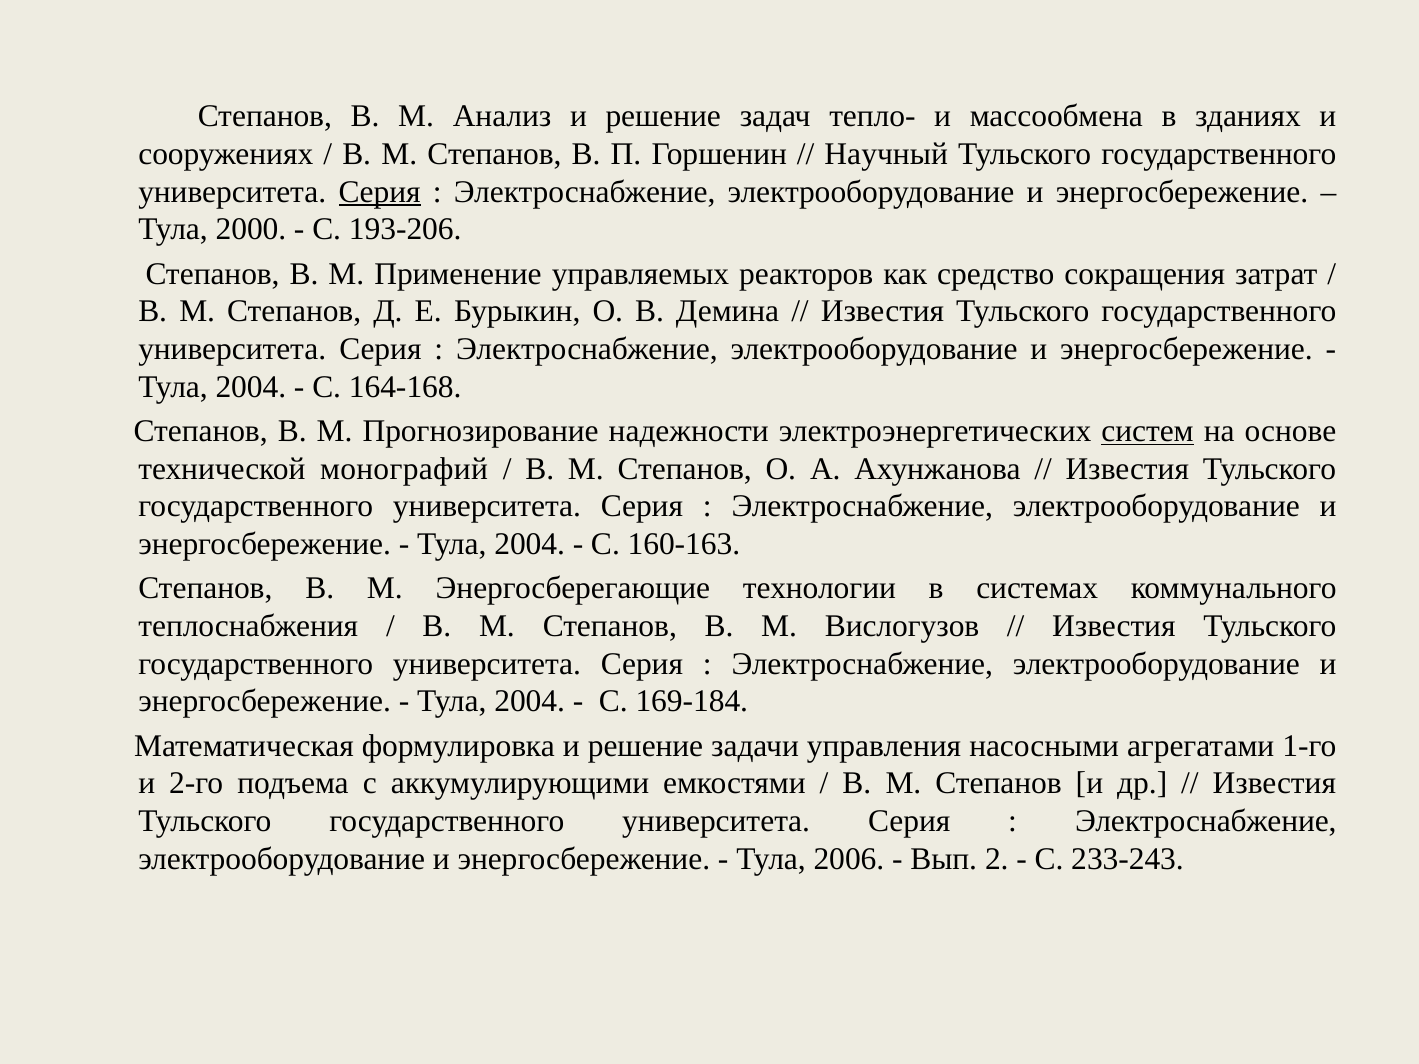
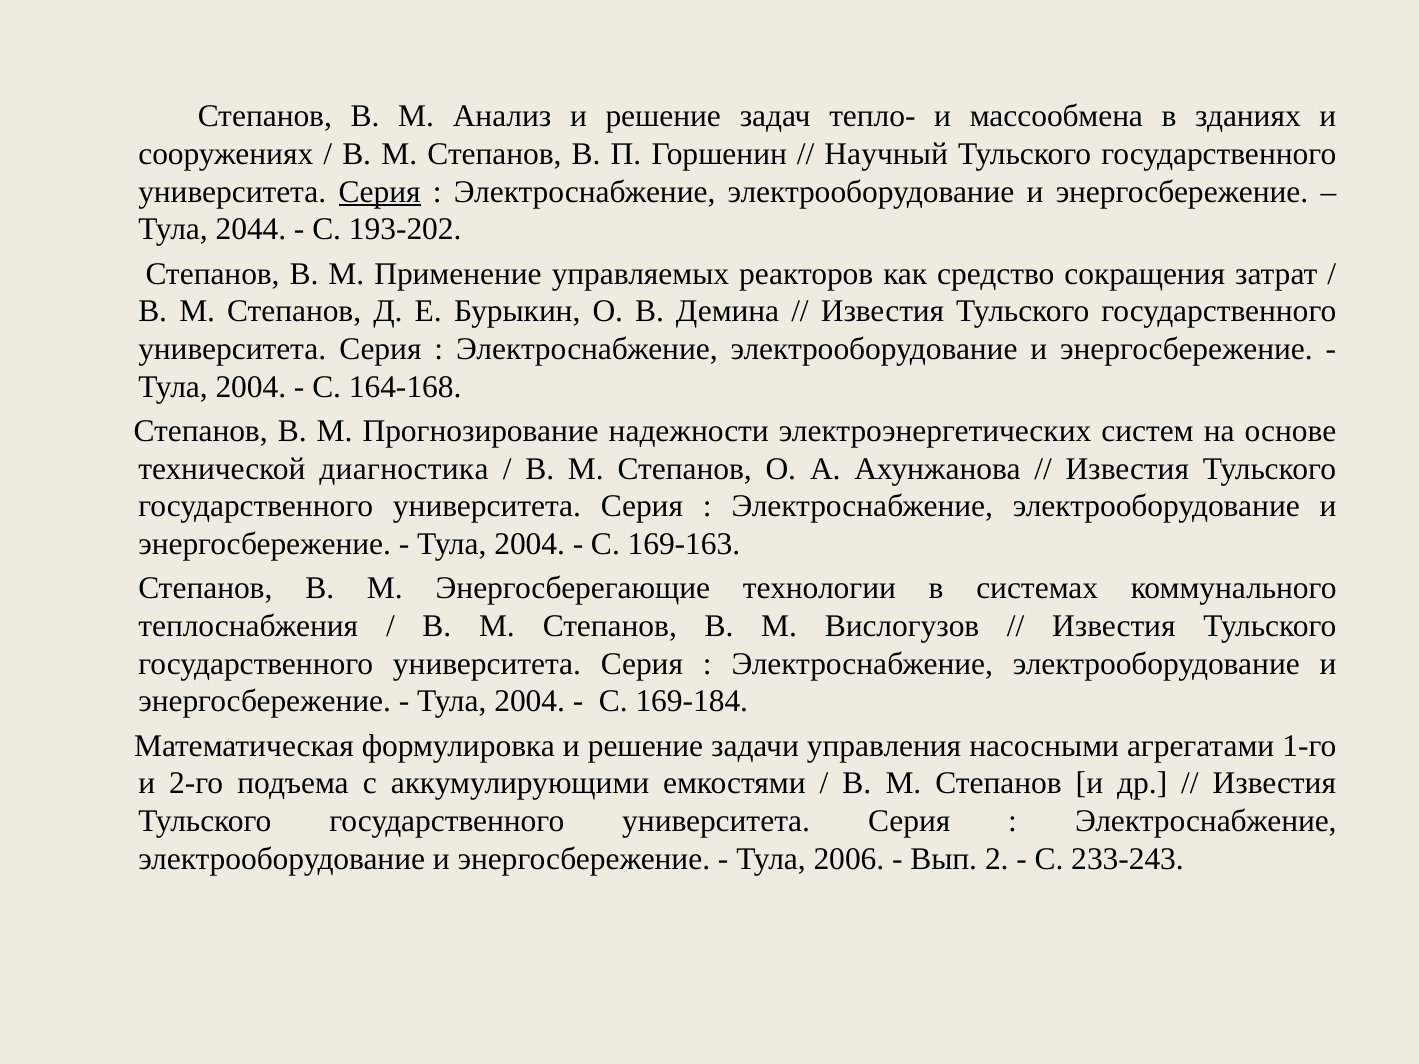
2000: 2000 -> 2044 (251, 230)
193-206: 193-206 -> 193-202 (405, 230)
систем underline: present -> none (1147, 431)
монографий: монографий -> диагностика (404, 469)
160-163: 160-163 -> 169-163 (684, 544)
